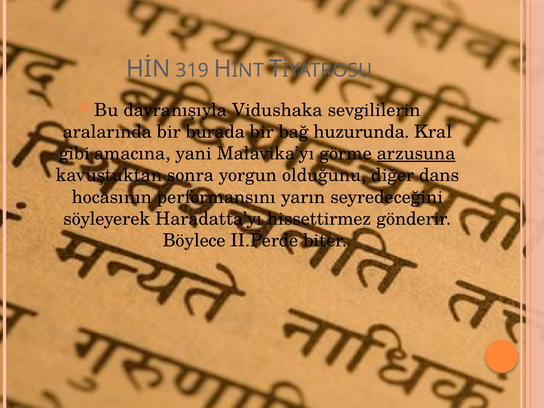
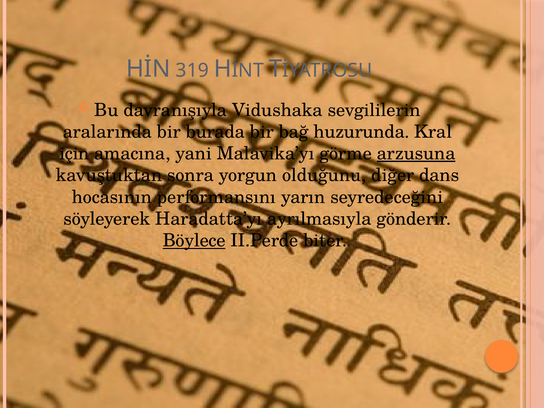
gibi: gibi -> için (74, 154)
hissettirmez: hissettirmez -> ayrılmasıyla (319, 219)
Böylece underline: none -> present (194, 241)
